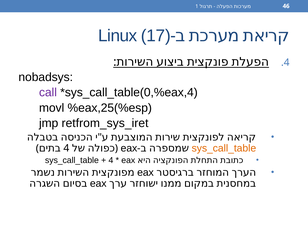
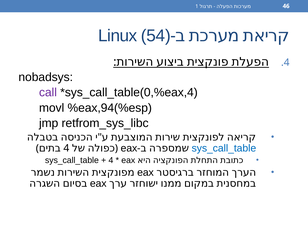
17: 17 -> 54 (156, 36)
%eax,25(%esp: %eax,25(%esp -> %eax,94(%esp (110, 108)
retfrom_sys_iret: retfrom_sys_iret -> retfrom_sys_libc (105, 123)
sys_call_table colour: orange -> blue (224, 148)
